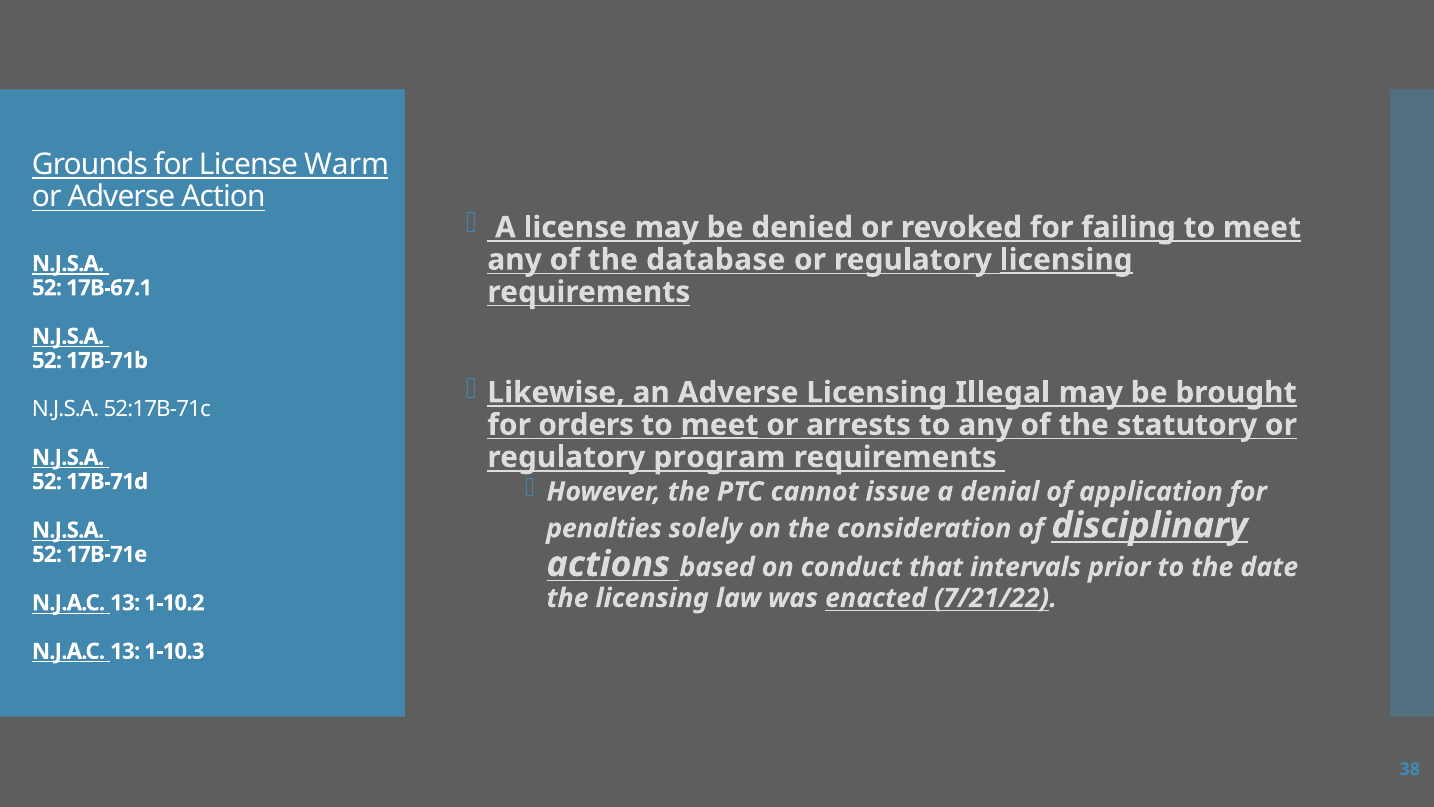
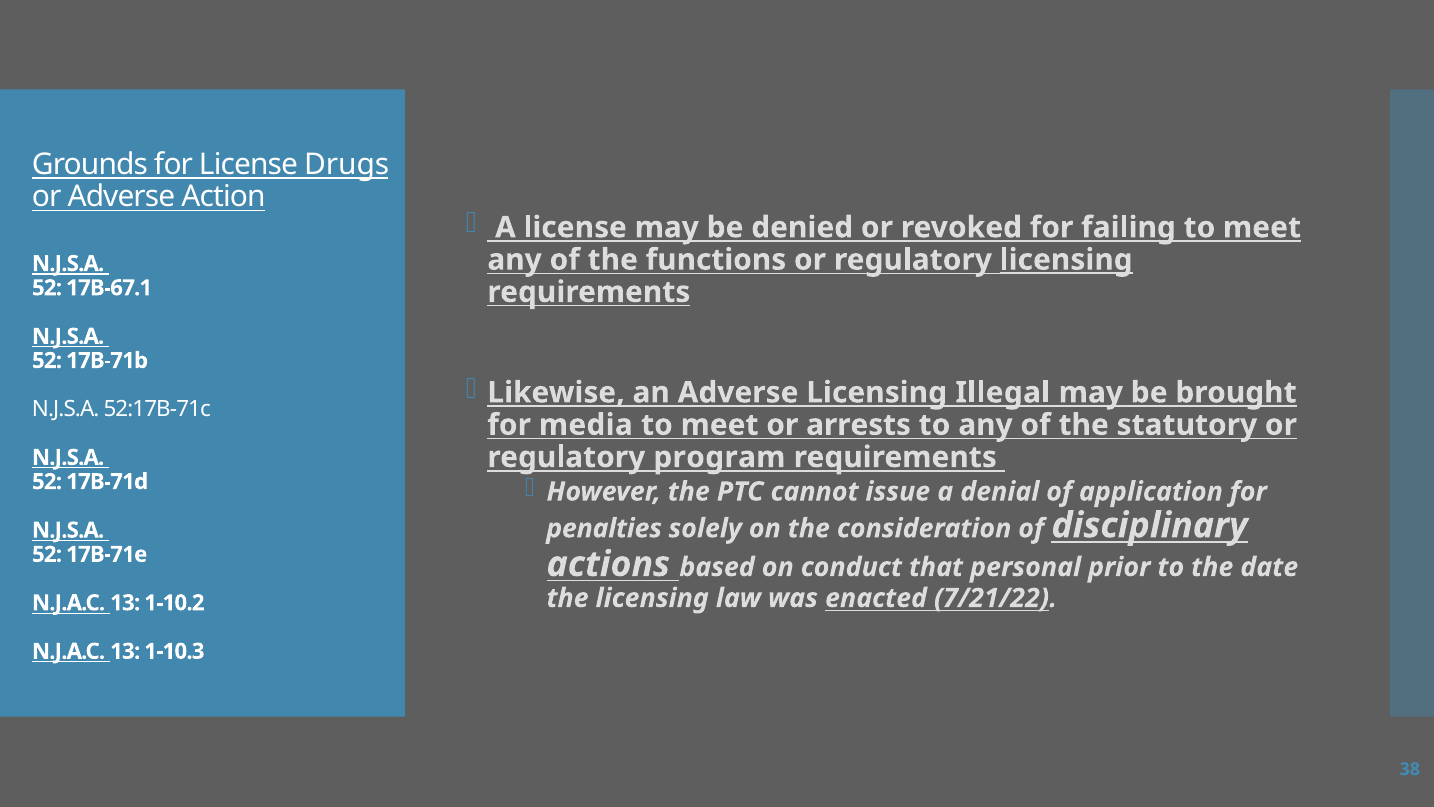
Warm: Warm -> Drugs (347, 164)
database: database -> functions (716, 260)
orders: orders -> media (586, 425)
meet underline: present -> none (720, 425)
intervals: intervals -> personal (1026, 567)
